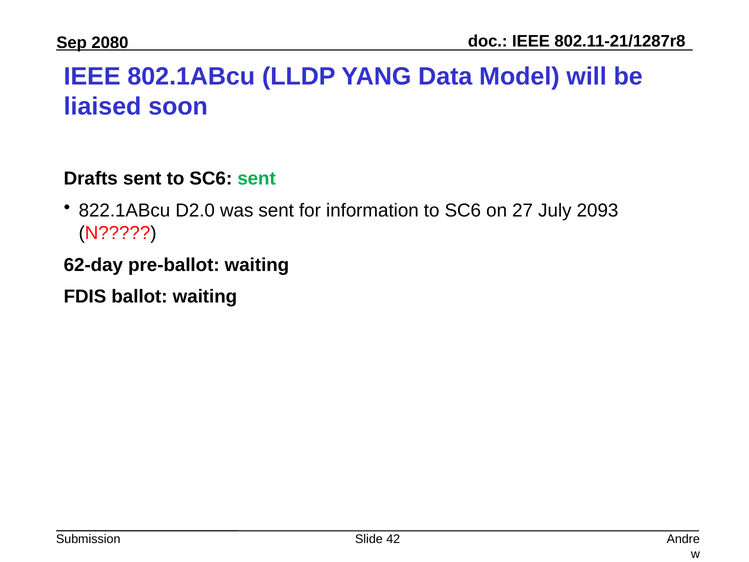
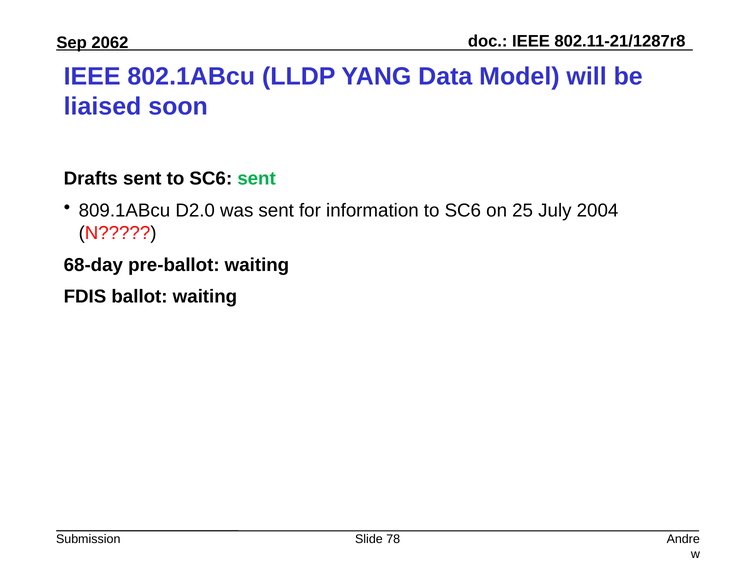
2080: 2080 -> 2062 (110, 43)
822.1ABcu: 822.1ABcu -> 809.1ABcu (124, 210)
27: 27 -> 25 (523, 210)
2093: 2093 -> 2004 (598, 210)
62-day: 62-day -> 68-day (93, 265)
42: 42 -> 78 (393, 539)
